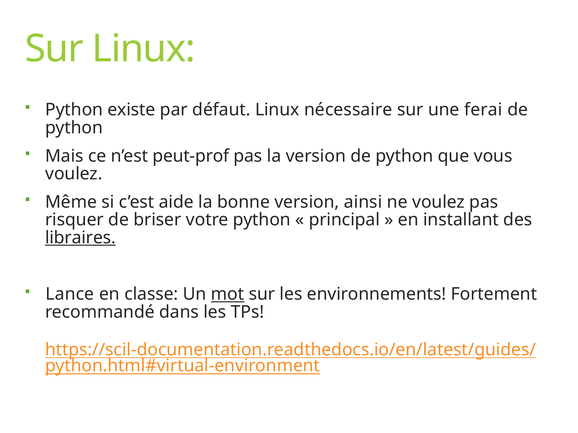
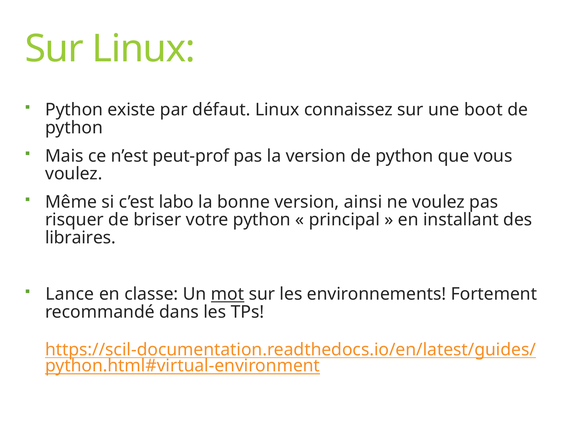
nécessaire: nécessaire -> connaissez (348, 110)
ferai: ferai -> boot (483, 110)
aide: aide -> labo (176, 202)
libraires underline: present -> none (80, 238)
